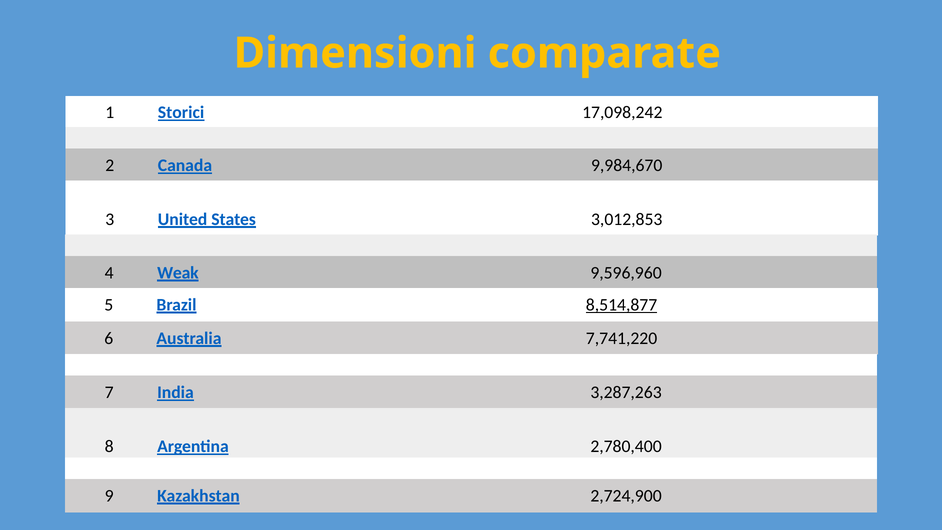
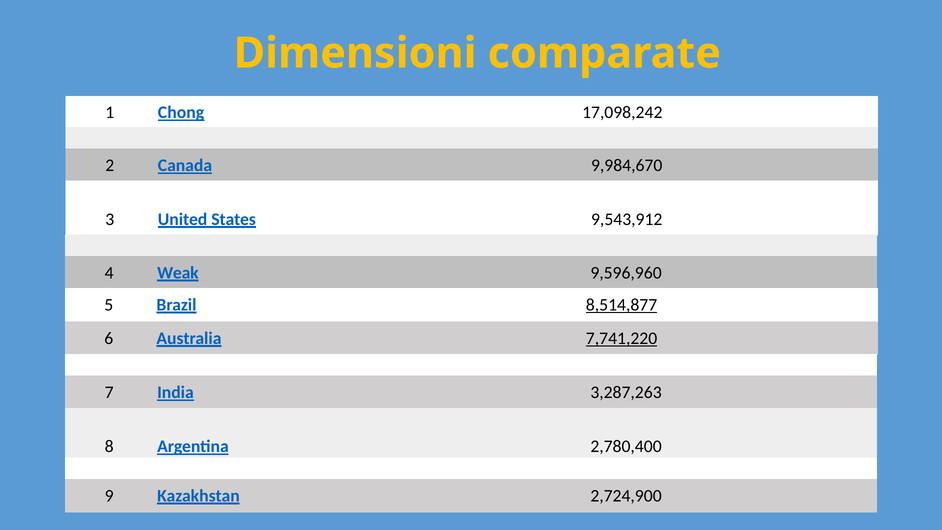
Storici: Storici -> Chong (181, 113)
3,012,853: 3,012,853 -> 9,543,912 (627, 219)
7,741,220 underline: none -> present (622, 338)
